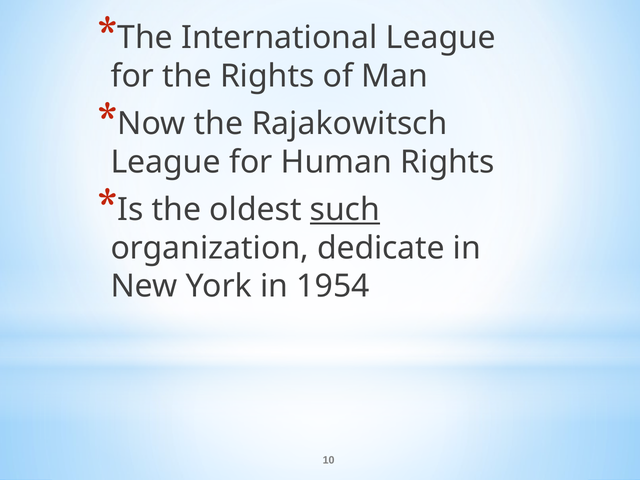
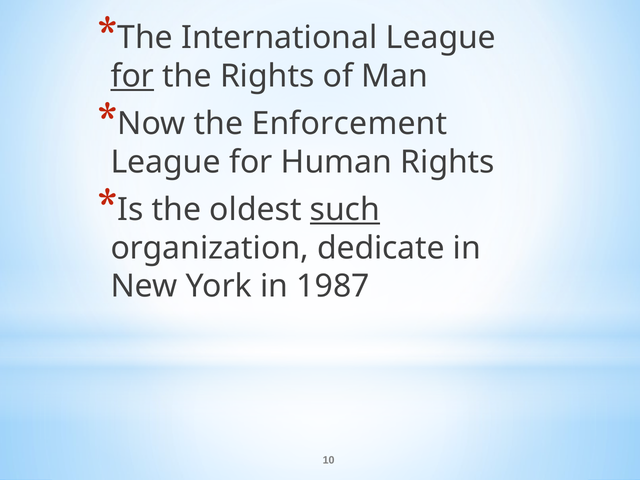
for underline: none -> present (132, 76)
Rajakowitsch: Rajakowitsch -> Enforcement (349, 124)
1954: 1954 -> 1987 (333, 286)
